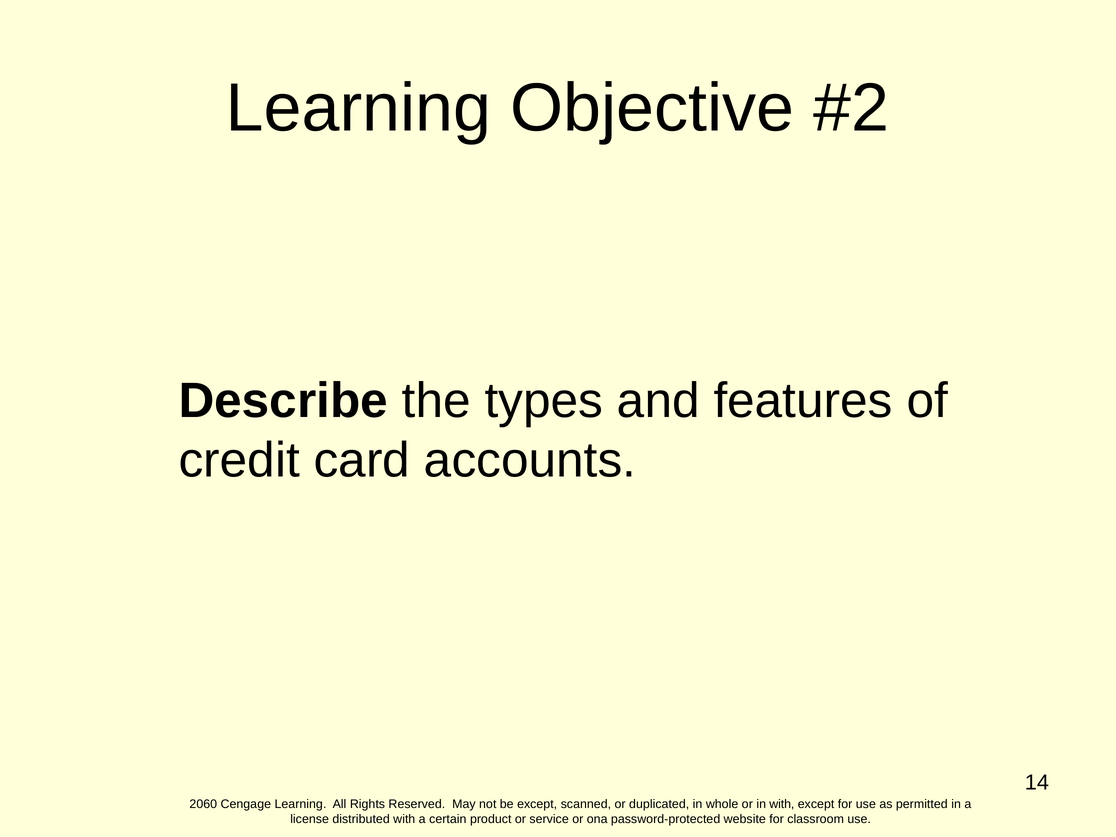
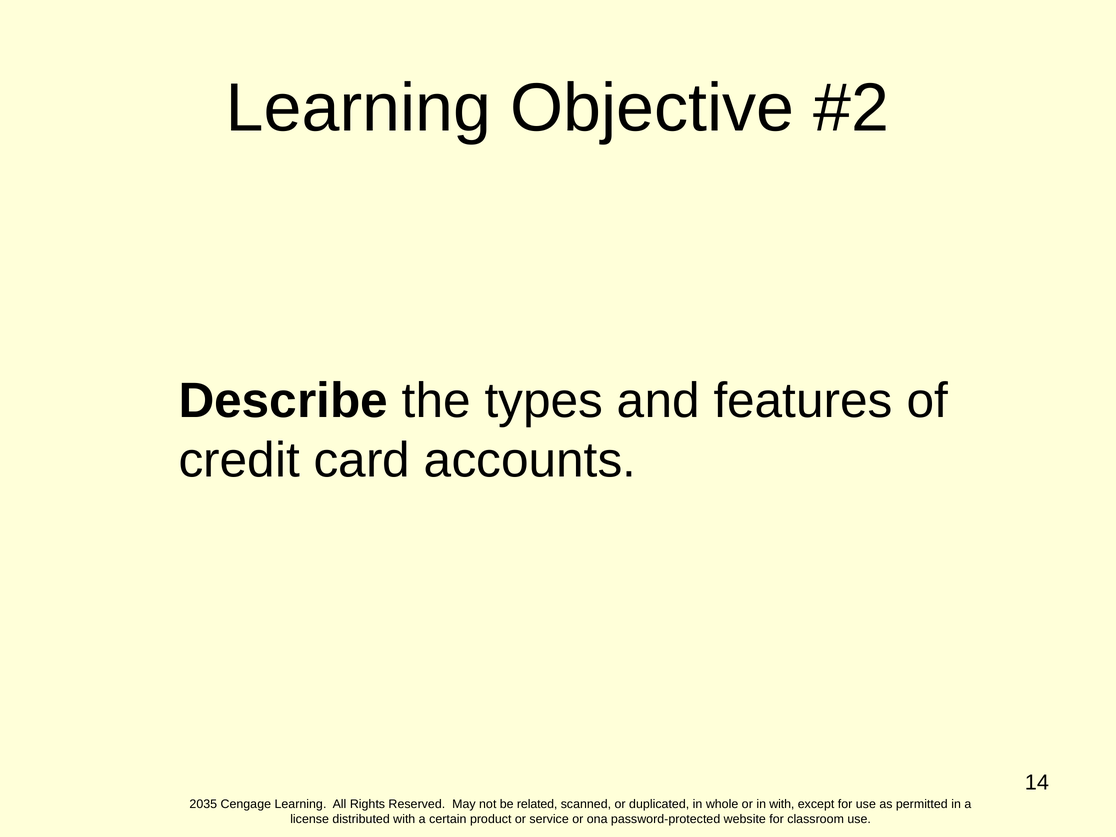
2060: 2060 -> 2035 (203, 804)
be except: except -> related (537, 804)
